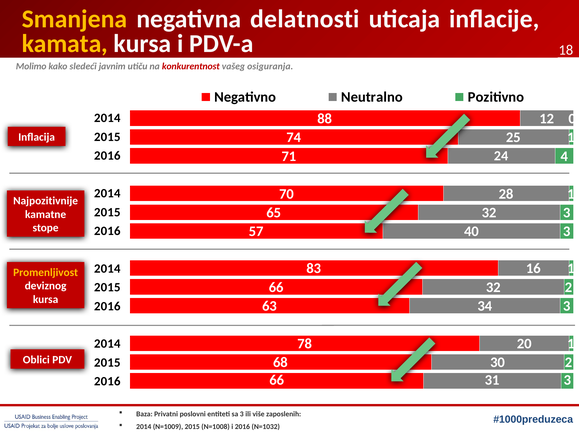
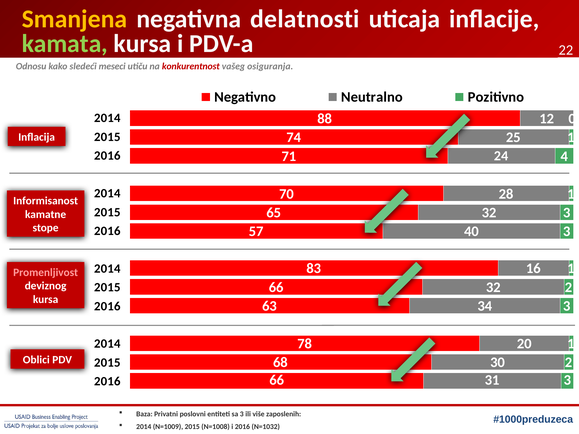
kamata colour: yellow -> light green (65, 44)
18: 18 -> 22 (566, 50)
Molimo: Molimo -> Odnosu (31, 66)
javnim: javnim -> meseci (112, 66)
Najpozitivnije: Najpozitivnije -> Informisanost (46, 201)
Promenljivost colour: yellow -> pink (46, 273)
